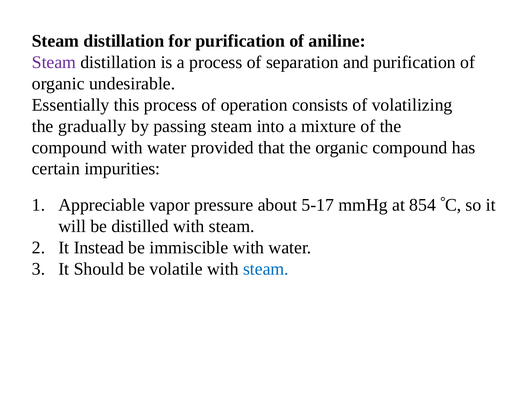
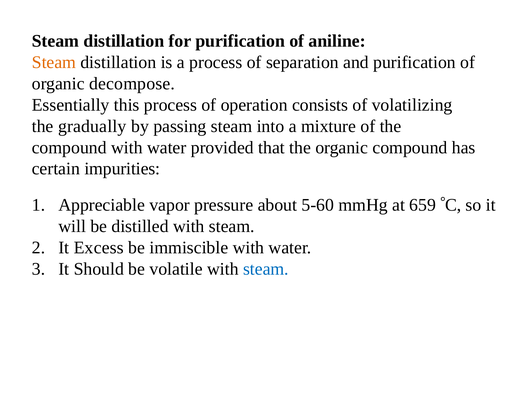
Steam colour: purple -> orange (54, 62)
undesirable: undesirable -> decompose (132, 84)
5-17: 5-17 -> 5-60 (318, 205)
854: 854 -> 659 (423, 205)
Instead: Instead -> Excess (99, 248)
